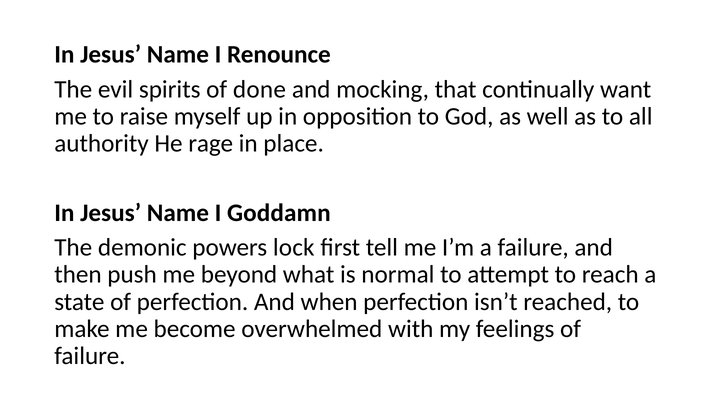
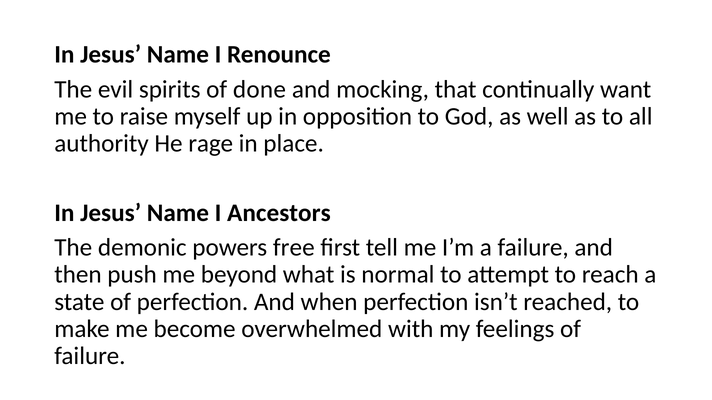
Goddamn: Goddamn -> Ancestors (279, 213)
lock: lock -> free (294, 248)
